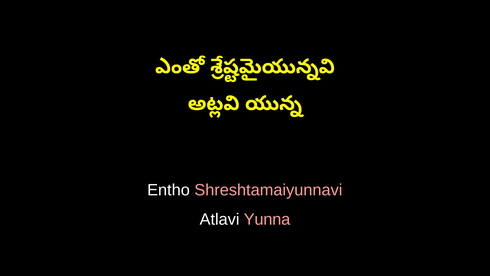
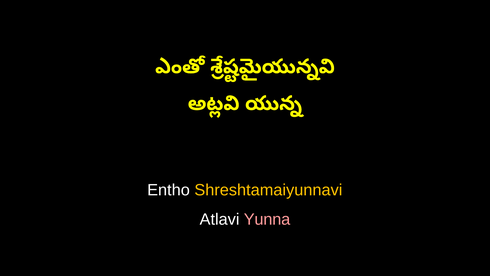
Shreshtamaiyunnavi colour: pink -> yellow (268, 190)
